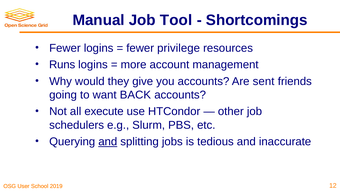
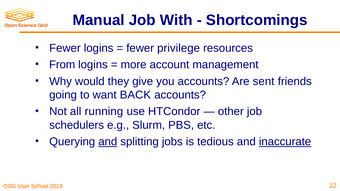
Tool: Tool -> With (176, 20)
Runs: Runs -> From (62, 65)
execute: execute -> running (104, 112)
inaccurate underline: none -> present (285, 142)
